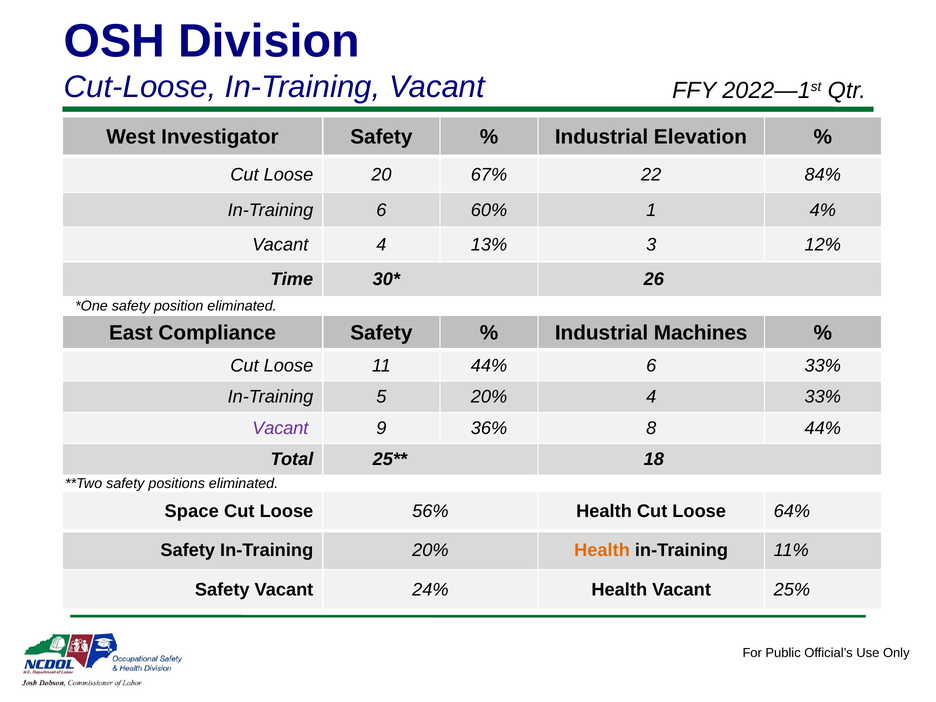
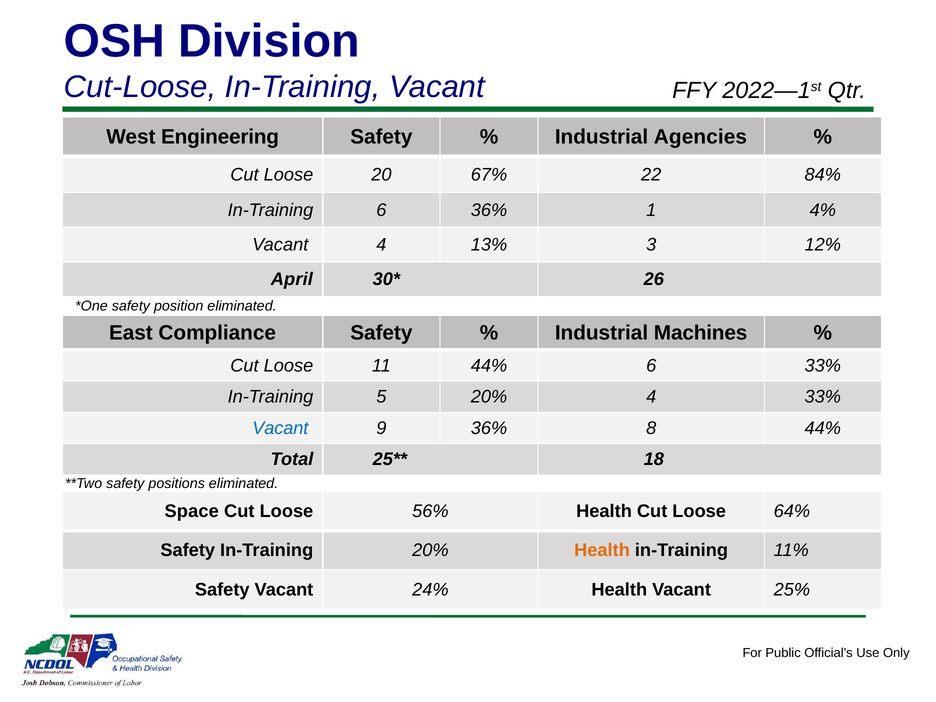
Investigator: Investigator -> Engineering (220, 137)
Elevation: Elevation -> Agencies (700, 137)
6 60%: 60% -> 36% (489, 210)
Time: Time -> April (292, 279)
Vacant colour: purple -> blue (280, 428)
